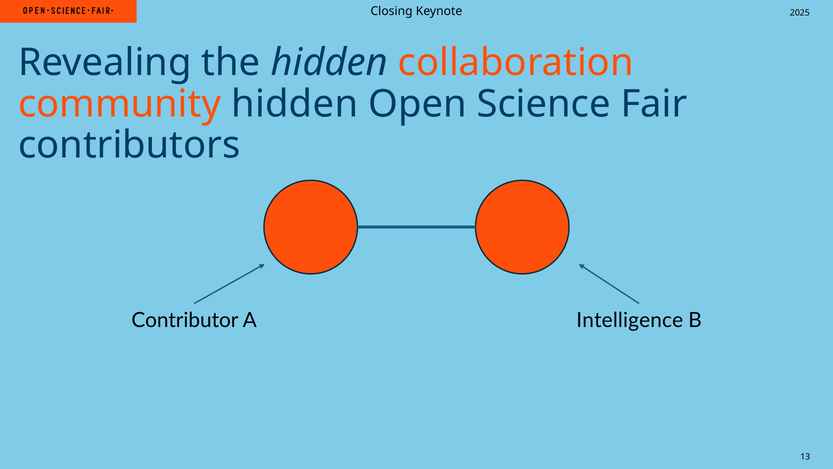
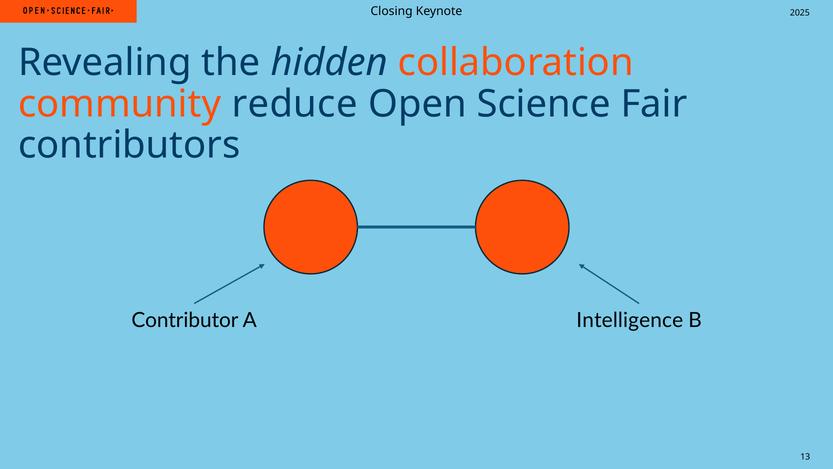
community hidden: hidden -> reduce (295, 104)
